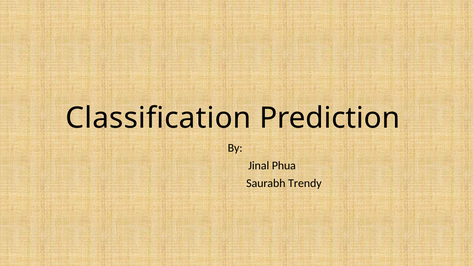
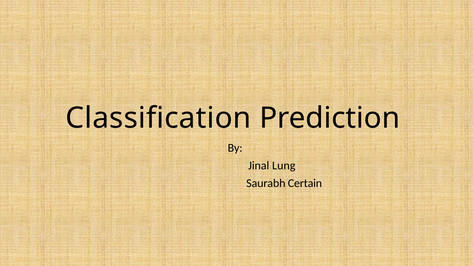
Phua: Phua -> Lung (284, 166)
Trendy: Trendy -> Certain (305, 183)
